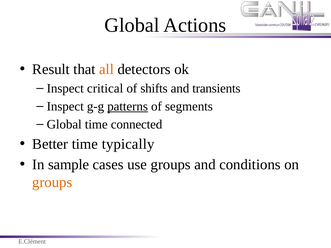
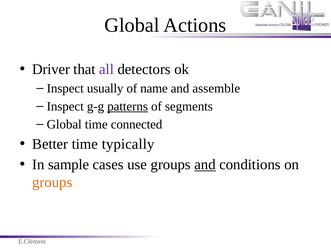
Result: Result -> Driver (51, 69)
all colour: orange -> purple (107, 69)
critical: critical -> usually (105, 88)
shifts: shifts -> name (154, 88)
transients: transients -> assemble (216, 88)
and underline: none -> present (205, 165)
